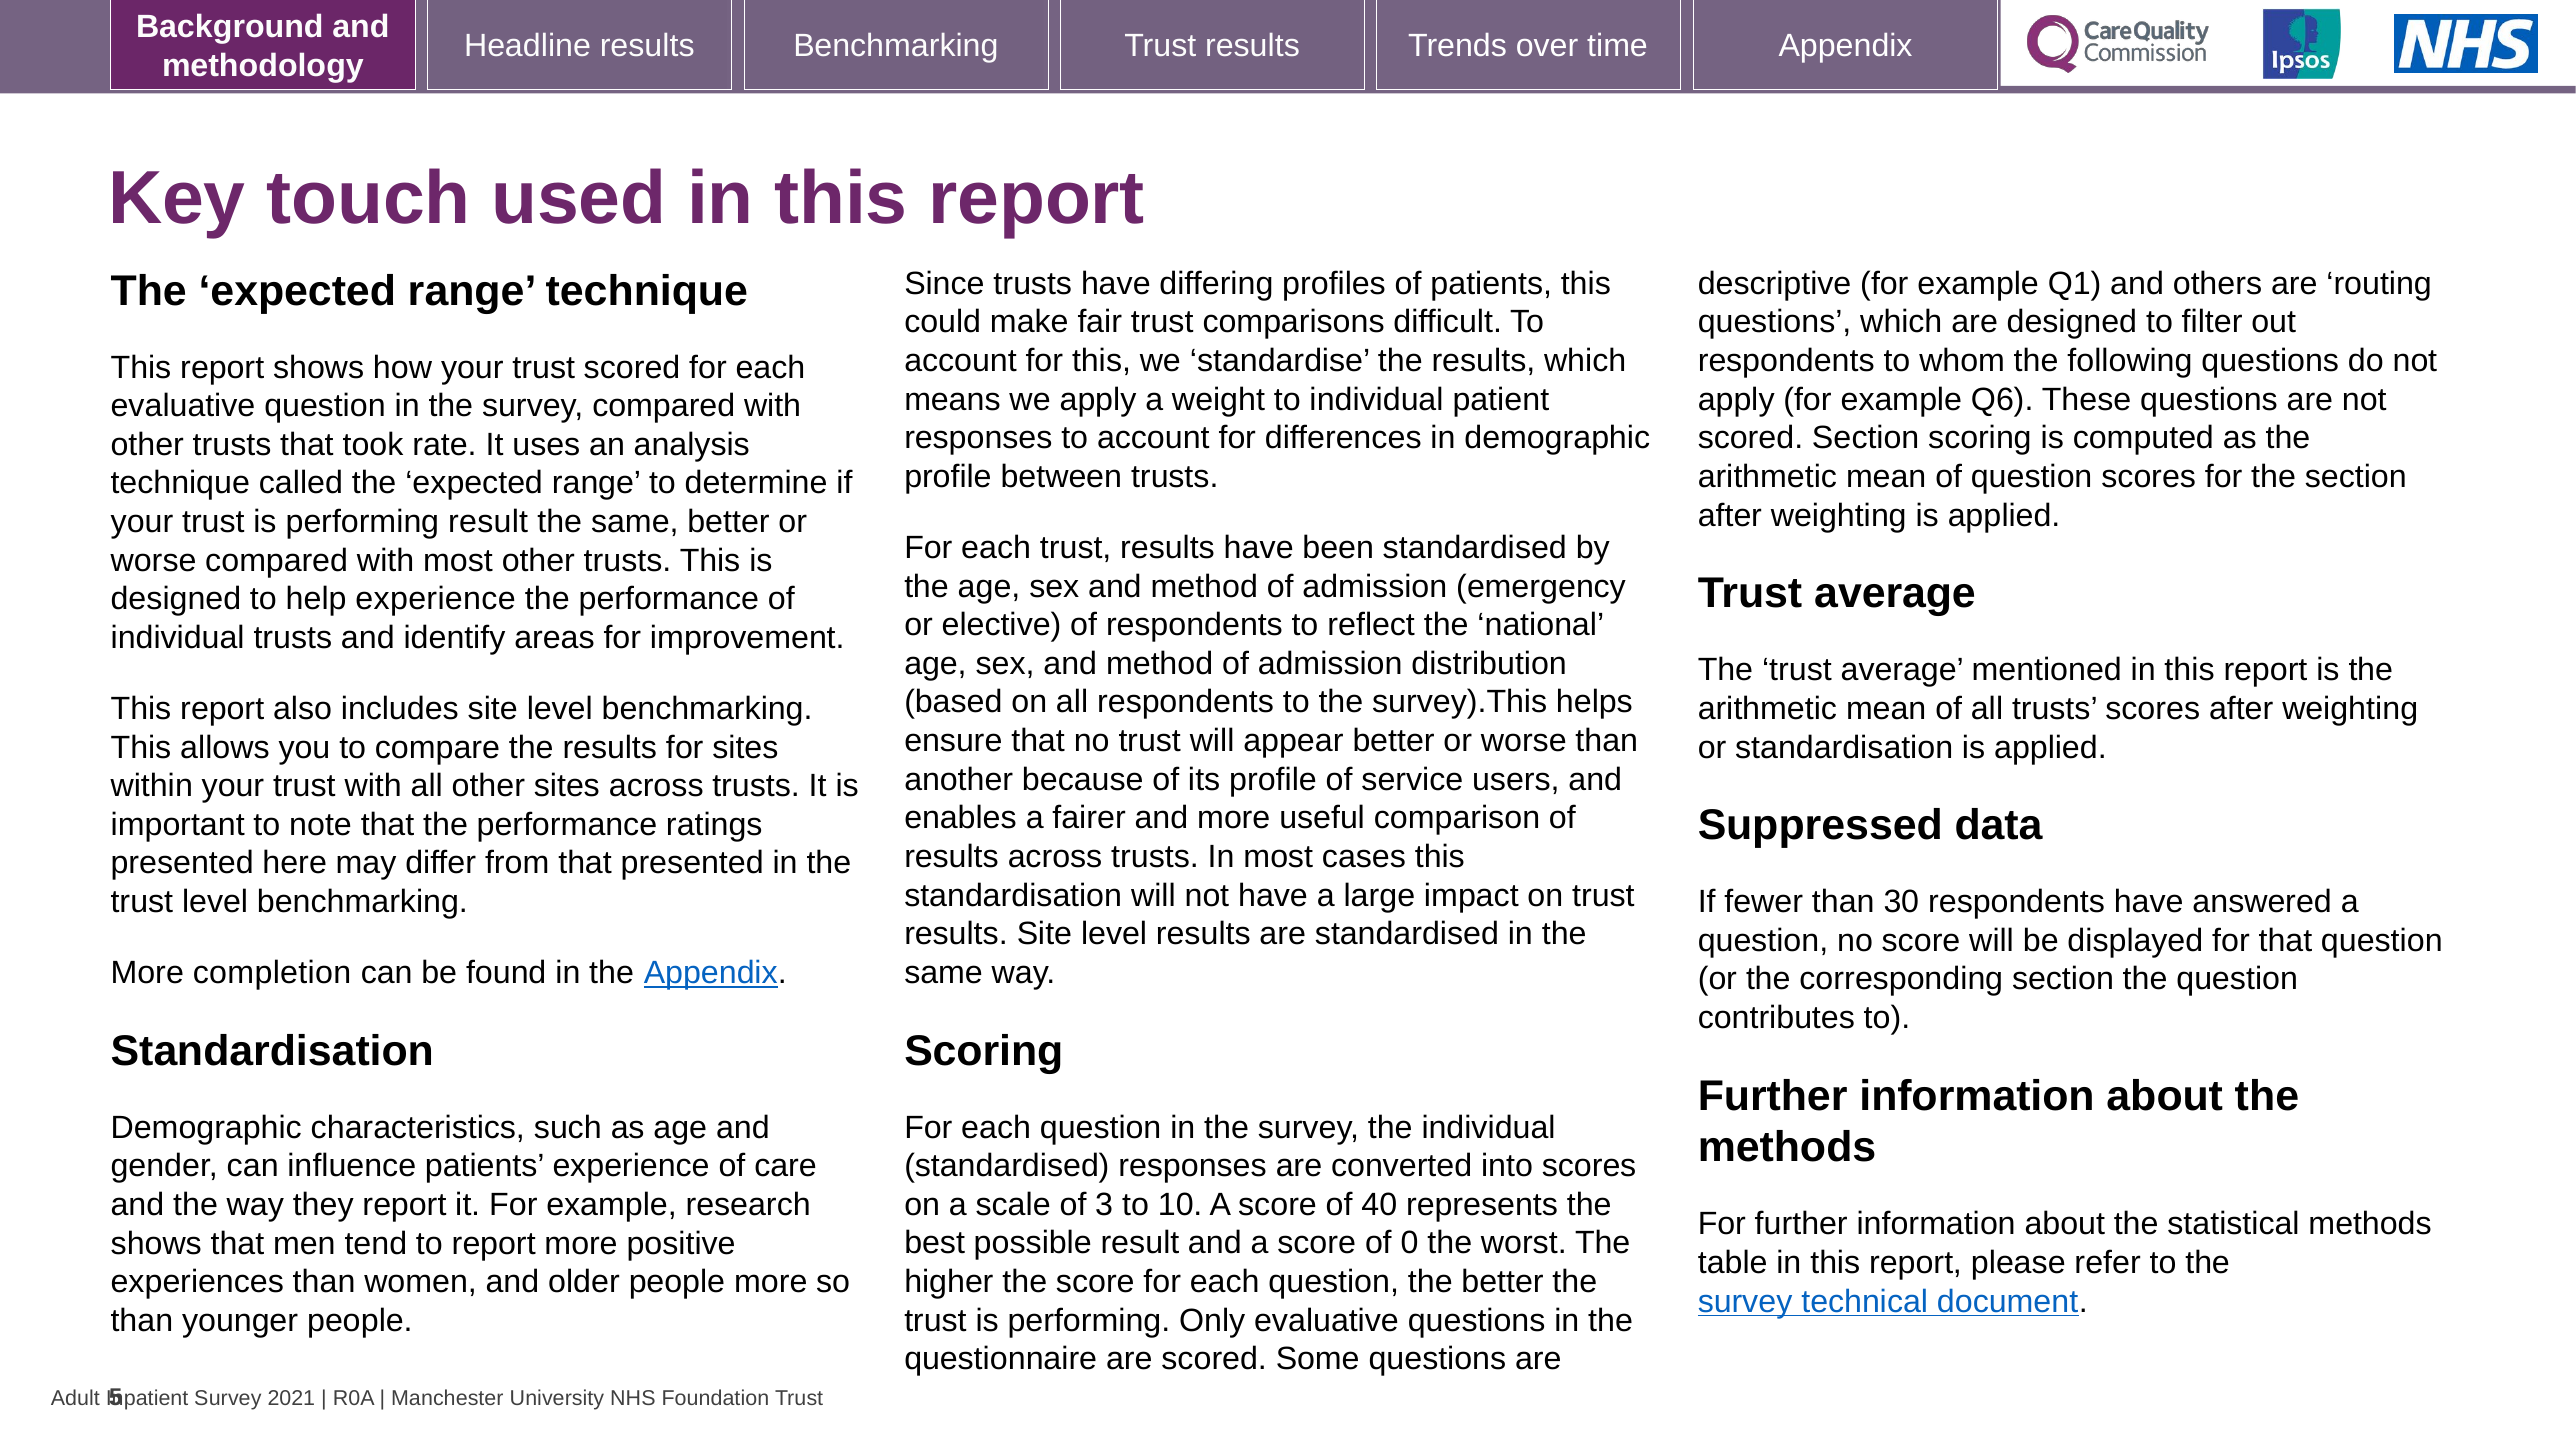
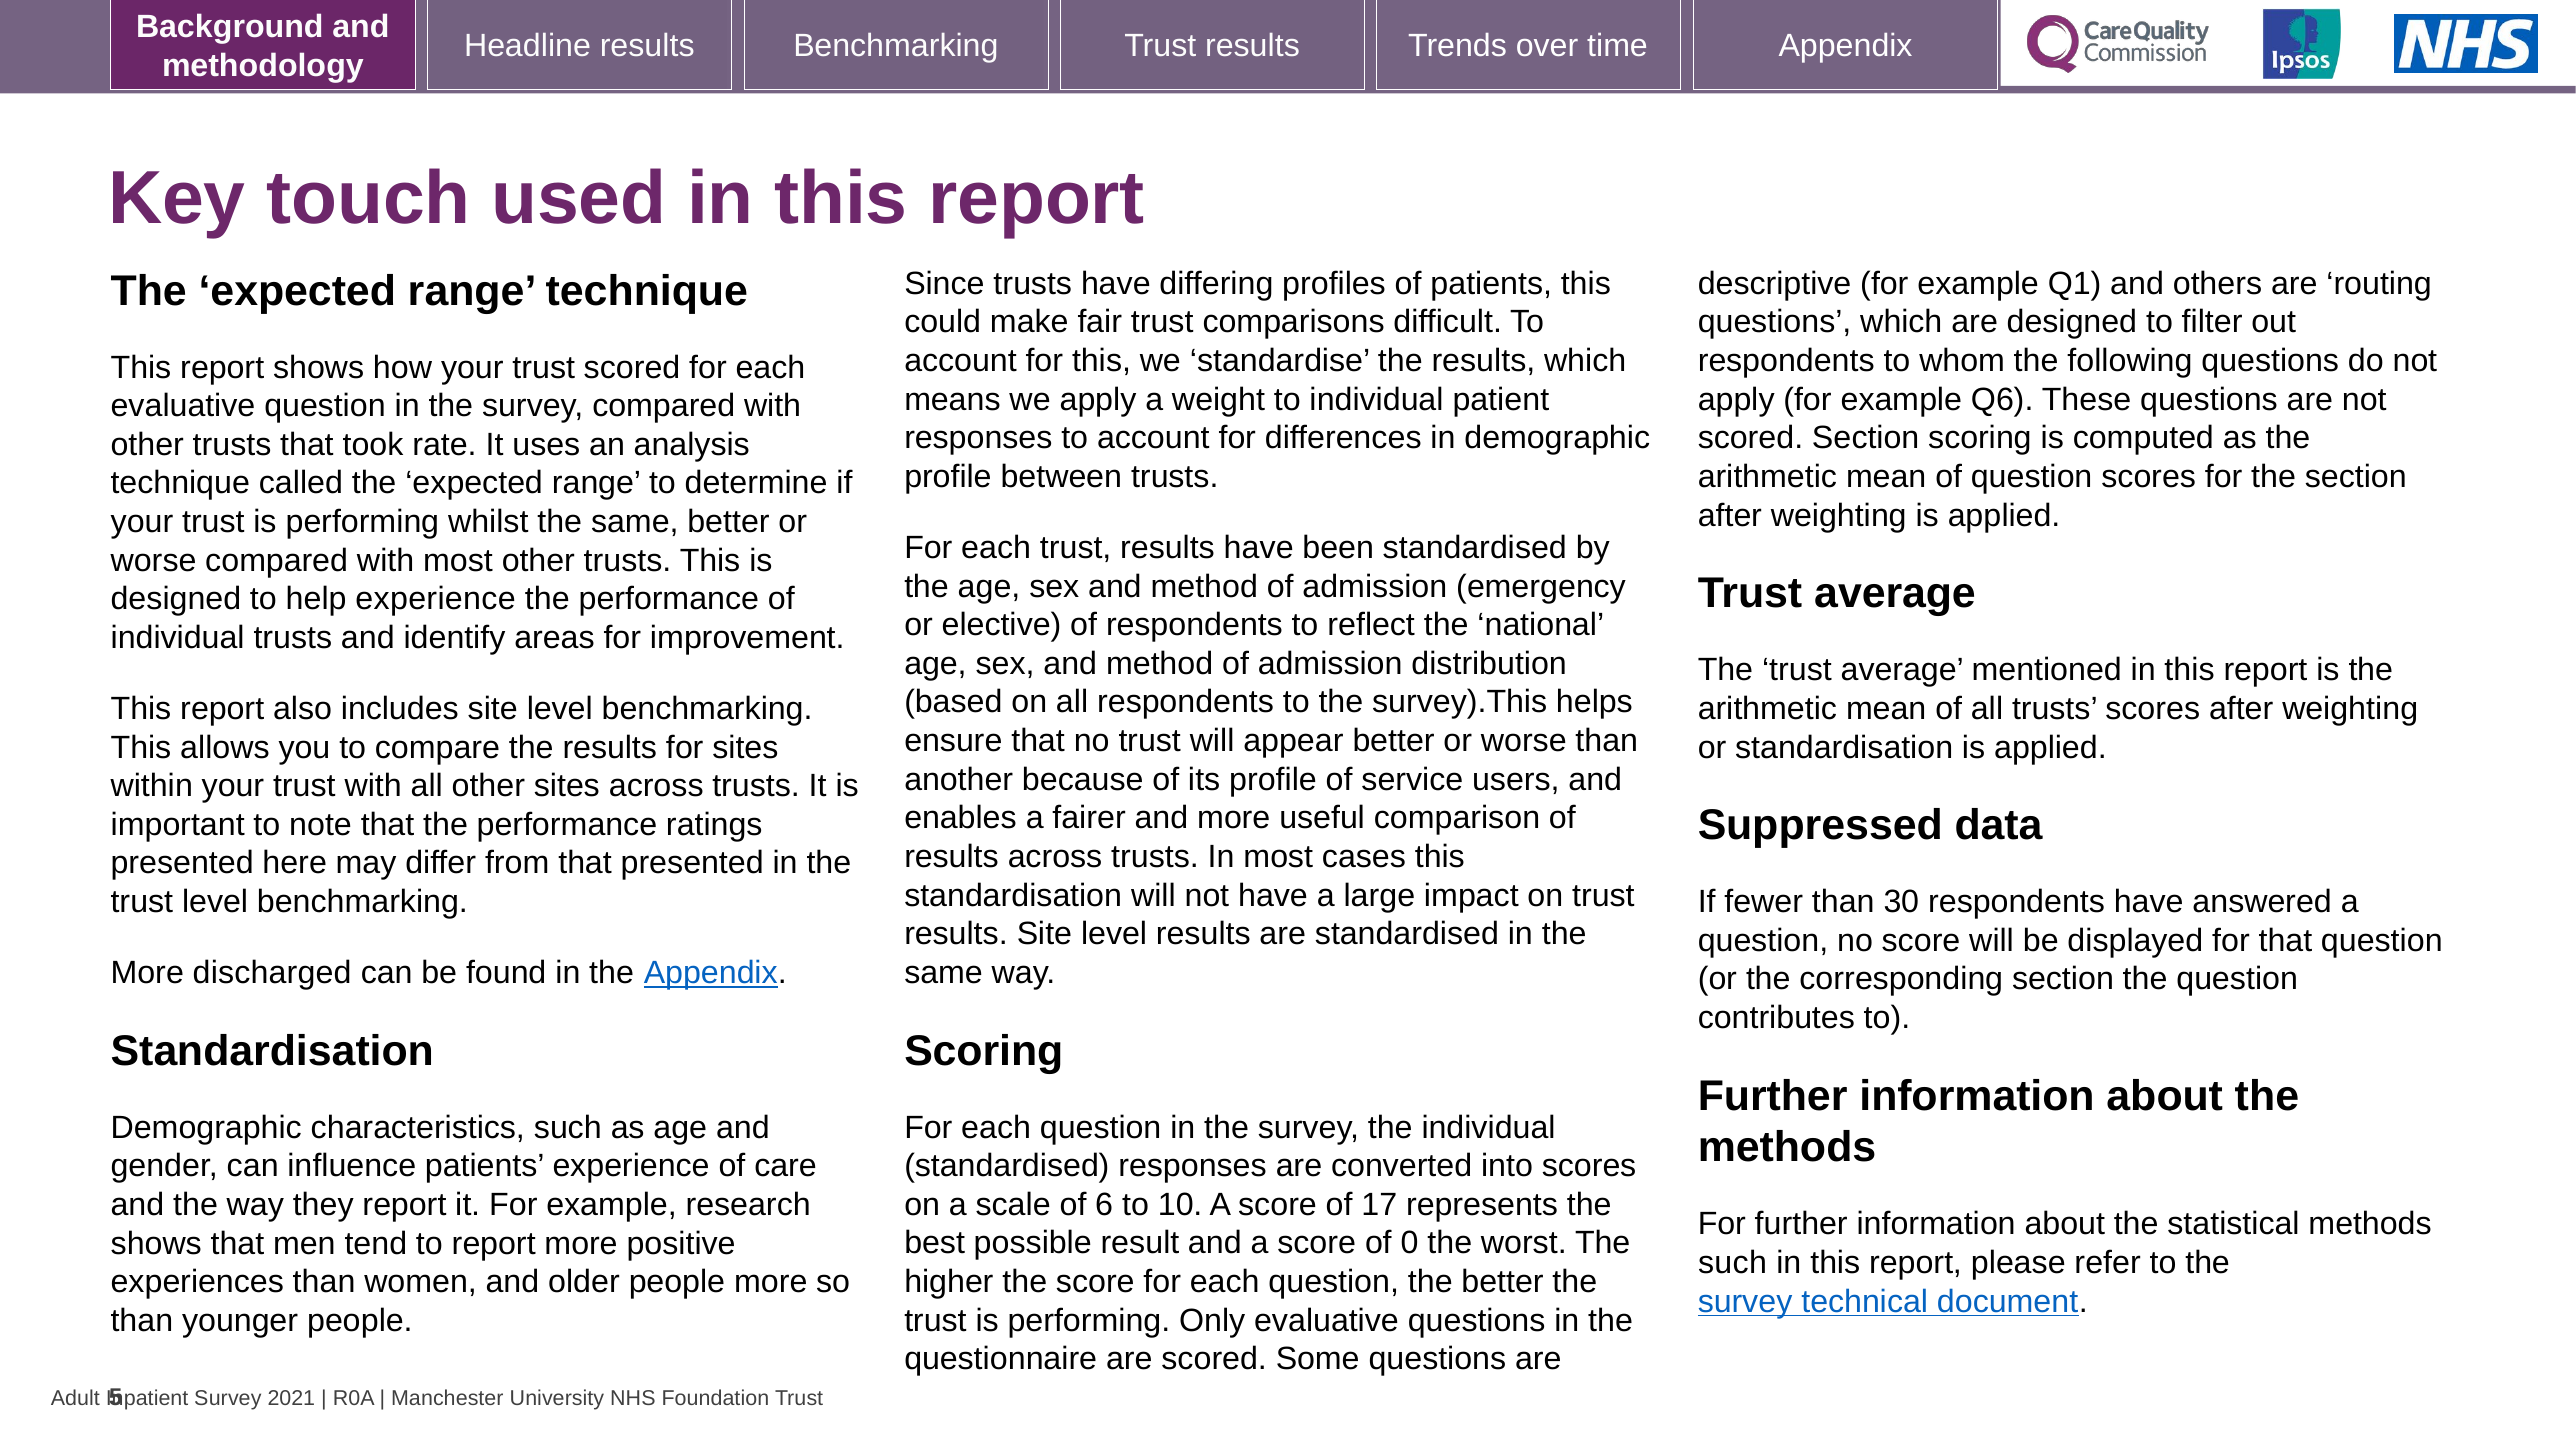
performing result: result -> whilst (488, 522)
completion: completion -> discharged (272, 973)
3: 3 -> 6 (1104, 1205)
40: 40 -> 17 (1379, 1205)
table: table -> such (1733, 1263)
